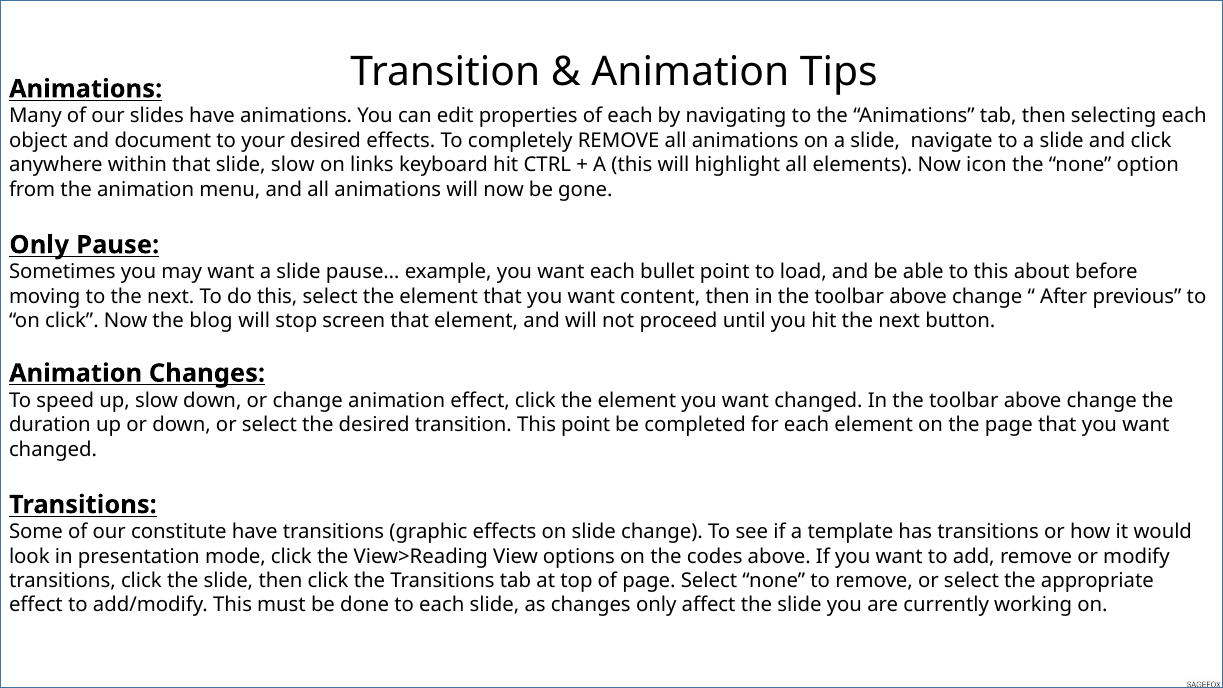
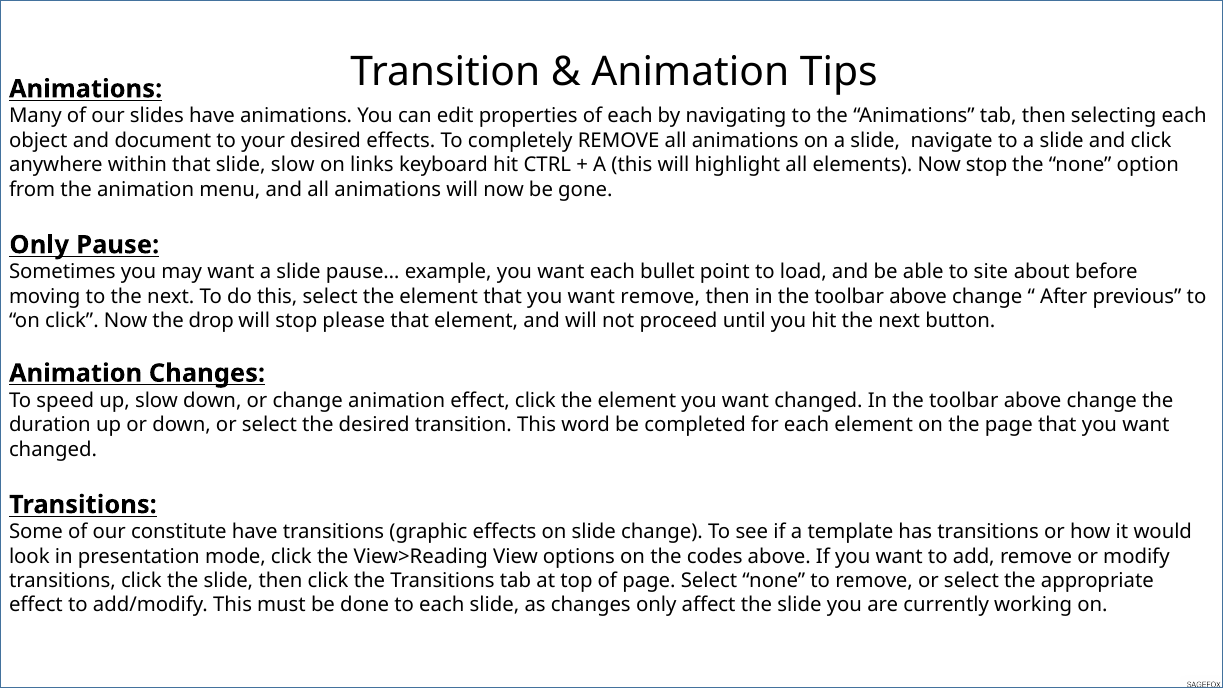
Now icon: icon -> stop (987, 165)
to this: this -> site (991, 272)
want content: content -> remove (660, 296)
blog: blog -> drop (211, 321)
screen: screen -> please (354, 321)
This point: point -> word (586, 425)
